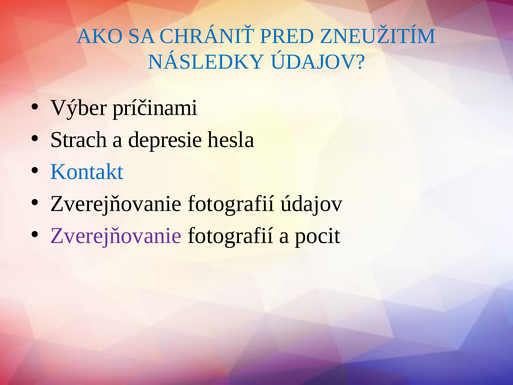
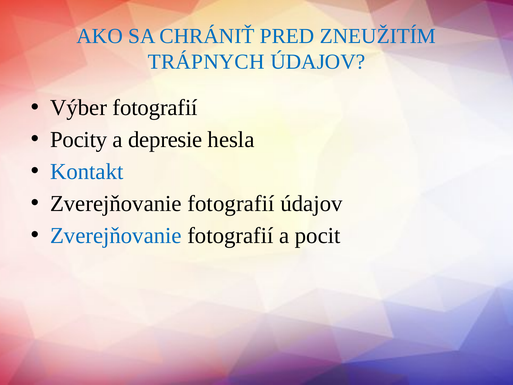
NÁSLEDKY: NÁSLEDKY -> TRÁPNYCH (206, 62)
Výber príčinami: príčinami -> fotografií (155, 108)
Strach: Strach -> Pocity (79, 140)
Zverejňovanie colour: purple -> blue (116, 235)
